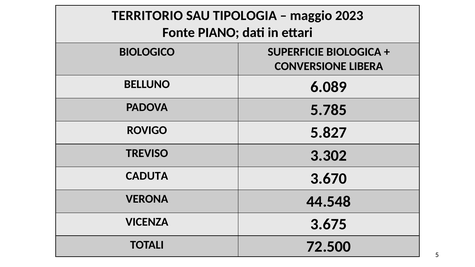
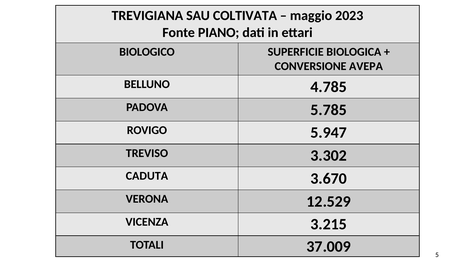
TERRITORIO: TERRITORIO -> TREVIGIANA (147, 16)
TIPOLOGIA: TIPOLOGIA -> COLTIVATA (245, 16)
LIBERA: LIBERA -> AVEPA (366, 66)
6.089: 6.089 -> 4.785 (329, 87)
5.827: 5.827 -> 5.947 (329, 133)
44.548: 44.548 -> 12.529 (329, 202)
3.675: 3.675 -> 3.215 (329, 225)
72.500: 72.500 -> 37.009 (329, 247)
